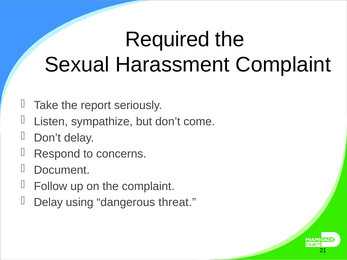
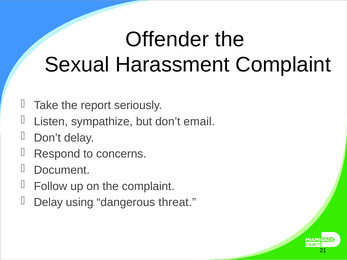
Required: Required -> Offender (167, 39)
come: come -> email (199, 122)
